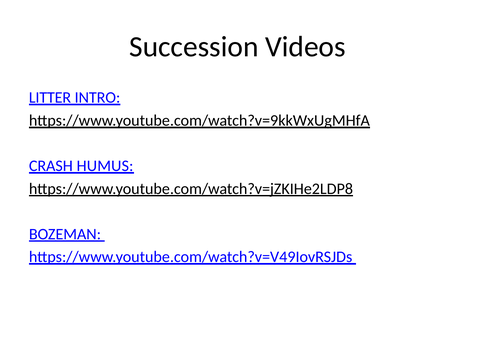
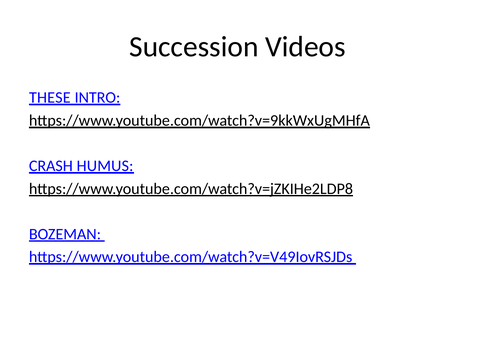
LITTER: LITTER -> THESE (50, 98)
